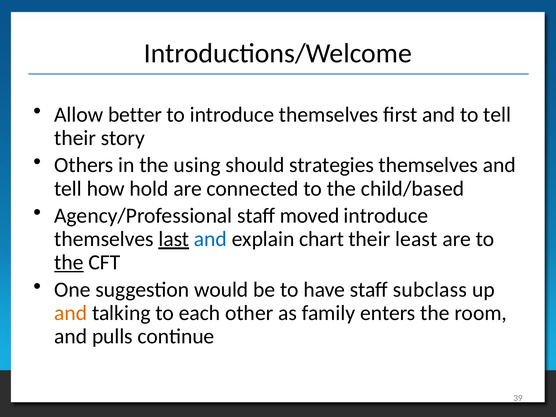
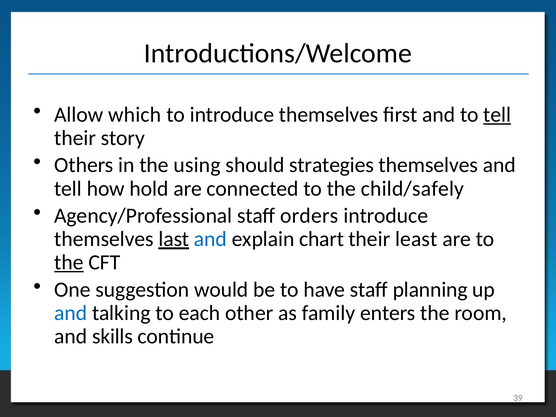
better: better -> which (135, 115)
tell underline: none -> present (497, 115)
child/based: child/based -> child/safely (412, 189)
moved: moved -> orders (309, 216)
subclass: subclass -> planning (430, 290)
and colour: orange -> blue (71, 313)
pulls: pulls -> skills (112, 336)
